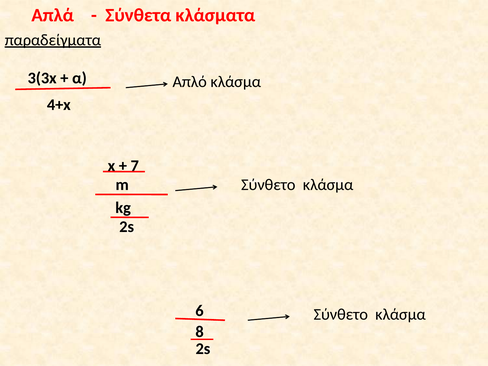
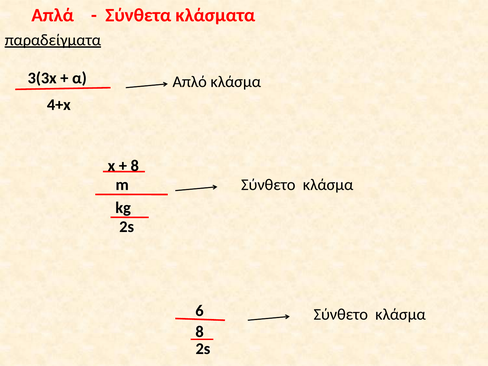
7: 7 -> 8 (135, 166)
